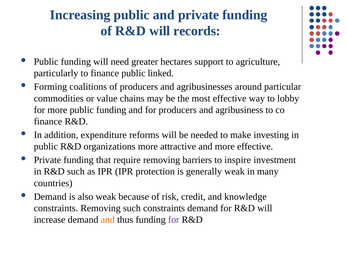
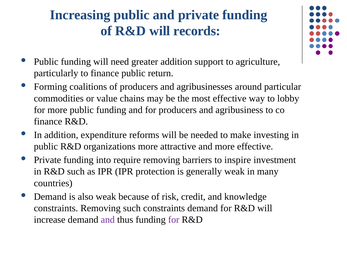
greater hectares: hectares -> addition (176, 62)
linked: linked -> return (161, 73)
that: that -> into (104, 160)
and colour: orange -> purple (108, 220)
